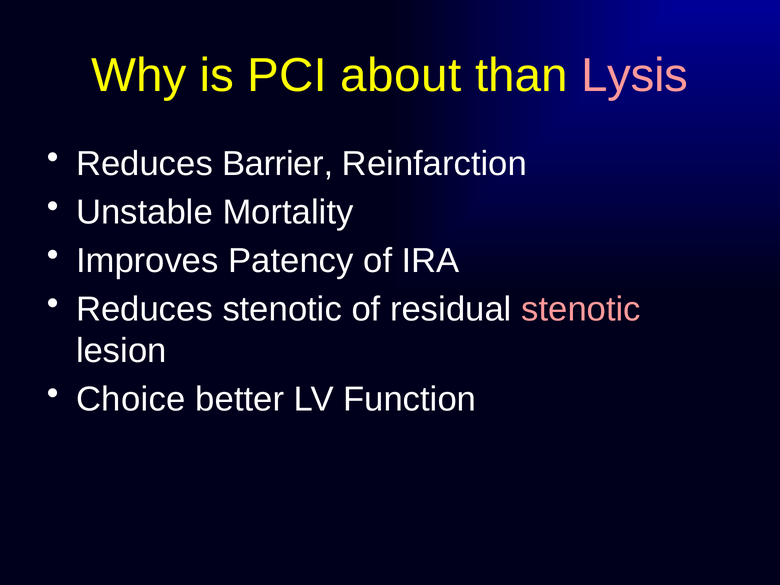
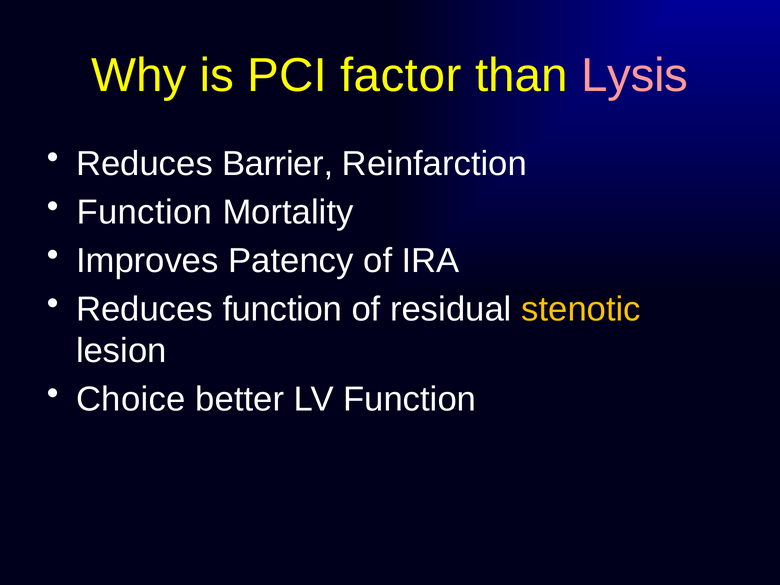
about: about -> factor (401, 76)
Unstable: Unstable -> Function (144, 212)
Reduces stenotic: stenotic -> function (282, 309)
stenotic colour: pink -> yellow (581, 309)
